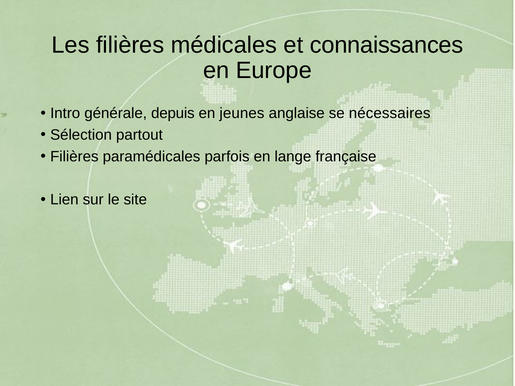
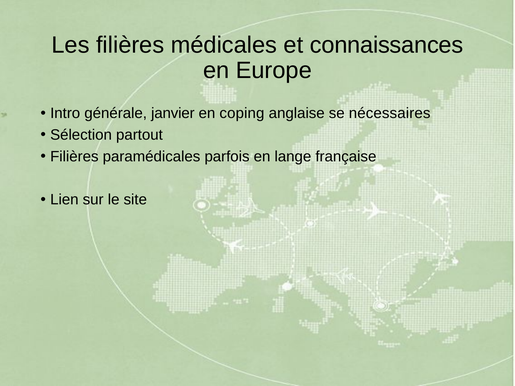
depuis: depuis -> janvier (173, 113)
jeunes: jeunes -> coping (242, 113)
